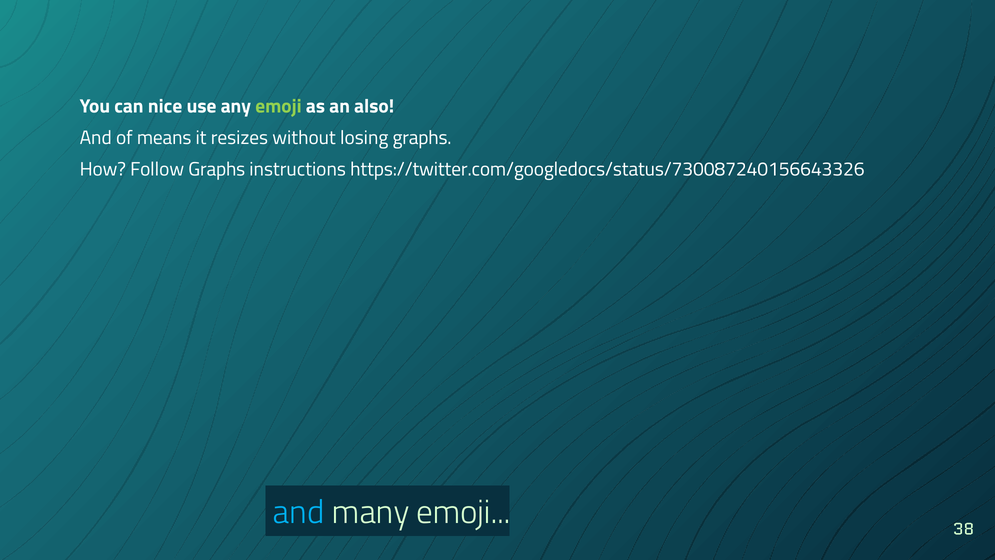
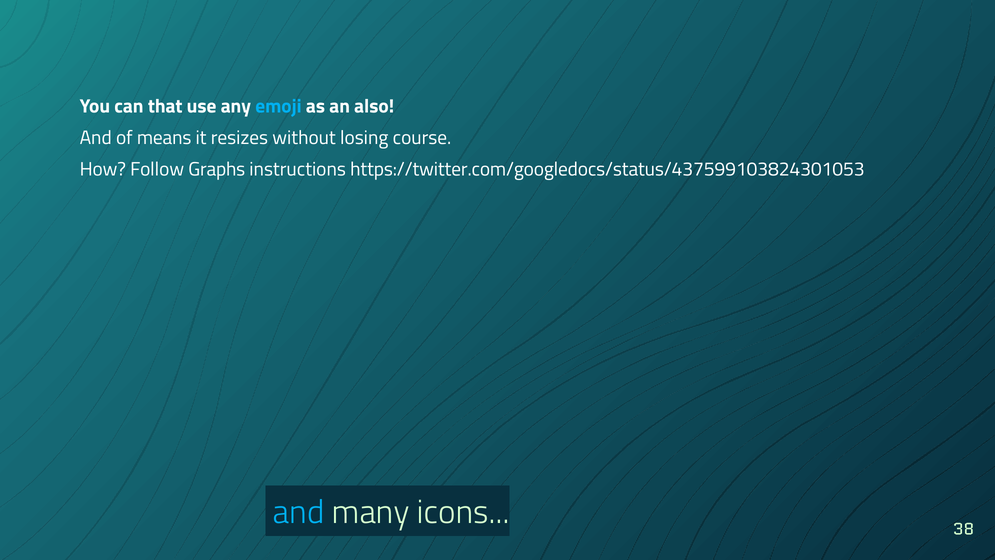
nice: nice -> that (165, 106)
emoji colour: light green -> light blue (278, 106)
losing graphs: graphs -> course (422, 138)
https://twitter.com/googledocs/status/730087240156643326: https://twitter.com/googledocs/status/730087240156643326 -> https://twitter.com/googledocs/status/437599103824301053 (607, 169)
many emoji: emoji -> icons (463, 512)
